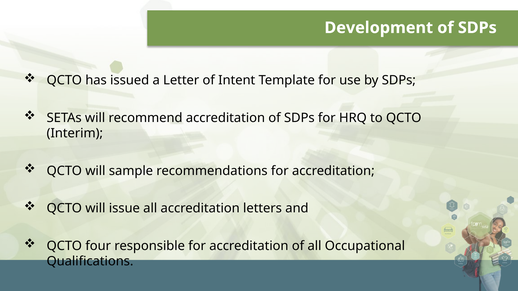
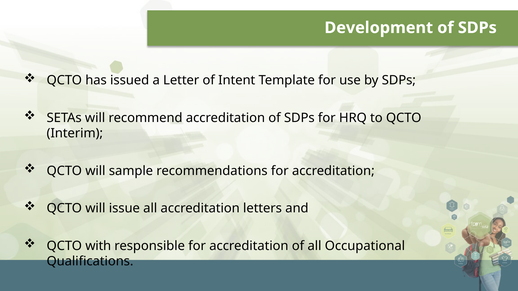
four: four -> with (98, 246)
